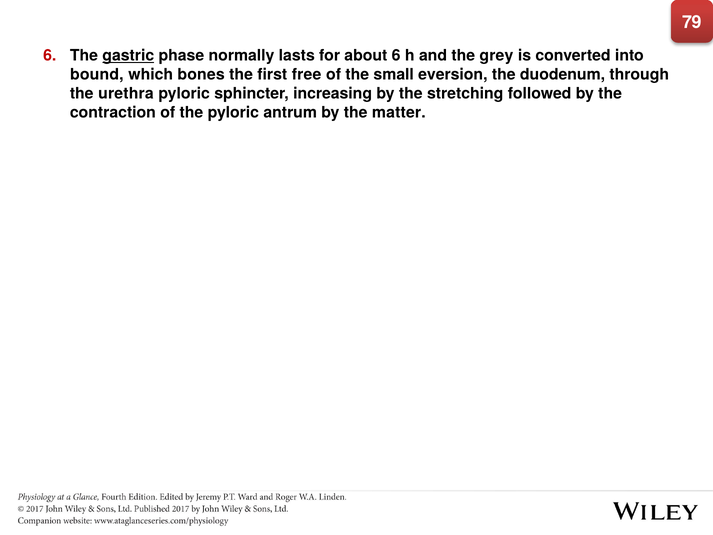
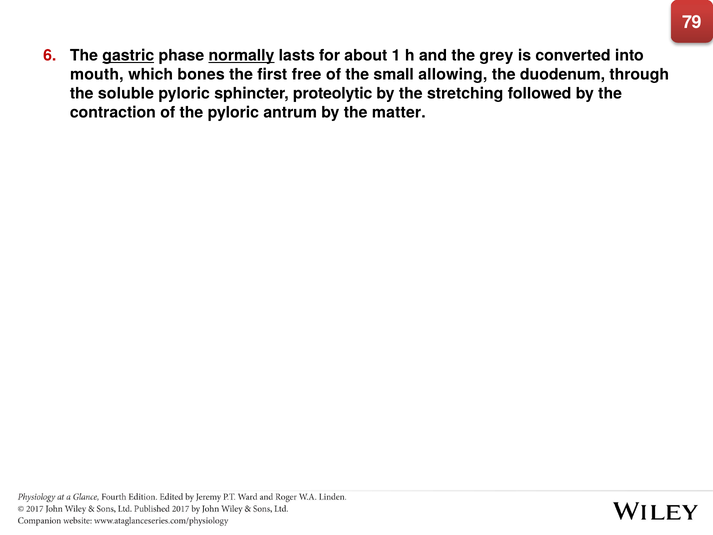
normally underline: none -> present (241, 56)
about 6: 6 -> 1 (396, 56)
bound: bound -> mouth (97, 75)
eversion: eversion -> allowing (453, 75)
urethra: urethra -> soluble (126, 94)
increasing: increasing -> proteolytic (333, 94)
